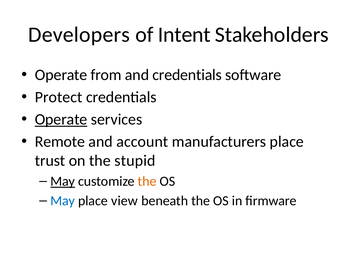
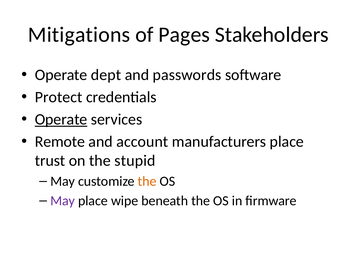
Developers: Developers -> Mitigations (79, 35)
Intent: Intent -> Pages (184, 35)
from: from -> dept (106, 75)
and credentials: credentials -> passwords (187, 75)
May underline: present -> none (63, 181)
May colour: blue -> purple (63, 201)
view: view -> wipe (125, 201)
